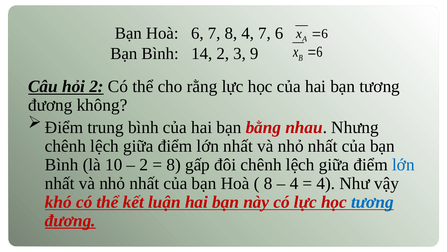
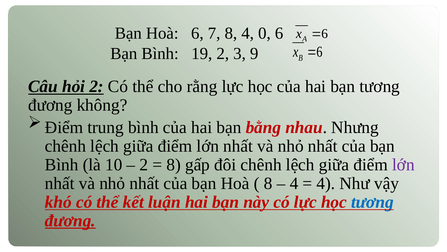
4 7: 7 -> 0 (264, 33)
14: 14 -> 19 (202, 53)
lớn colour: blue -> purple (403, 164)
